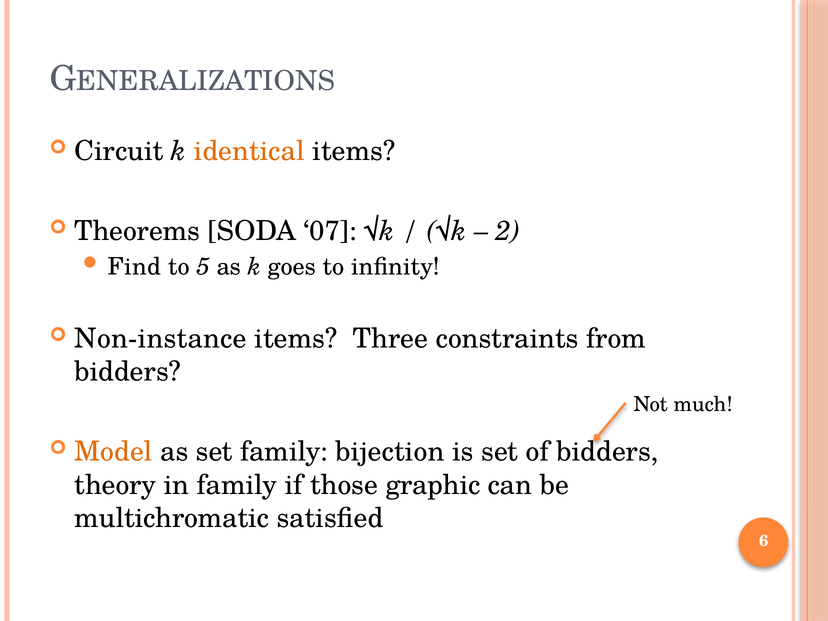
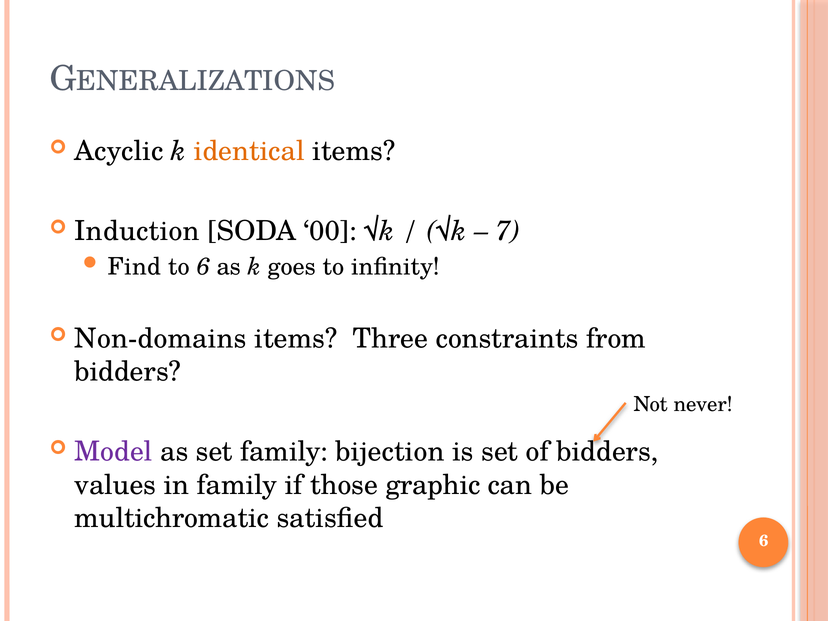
Circuit: Circuit -> Acyclic (119, 151)
Theorems: Theorems -> Induction (137, 231)
07: 07 -> 00 (330, 231)
2: 2 -> 7 (508, 231)
to 5: 5 -> 6 (203, 267)
Non-instance: Non-instance -> Non-domains (160, 339)
much: much -> never (703, 404)
Model colour: orange -> purple (113, 452)
theory: theory -> values (115, 485)
